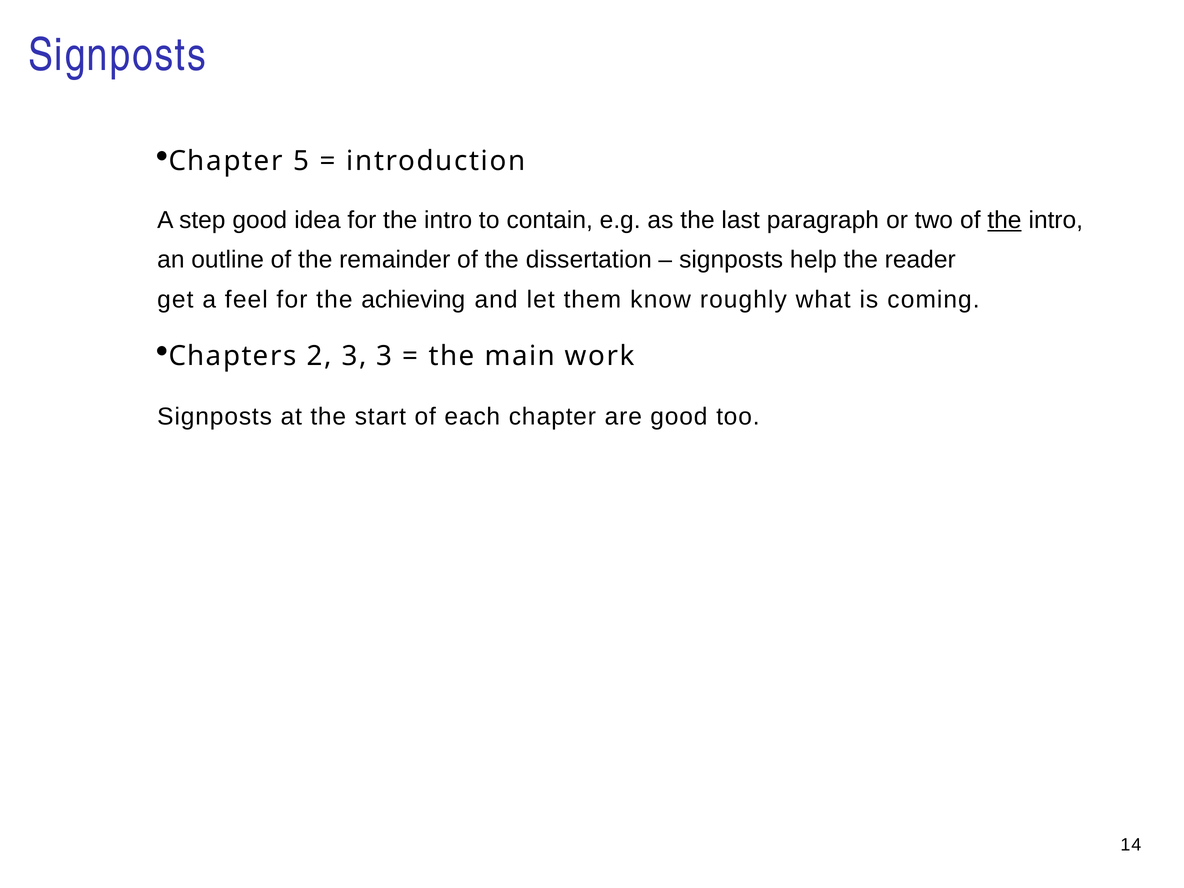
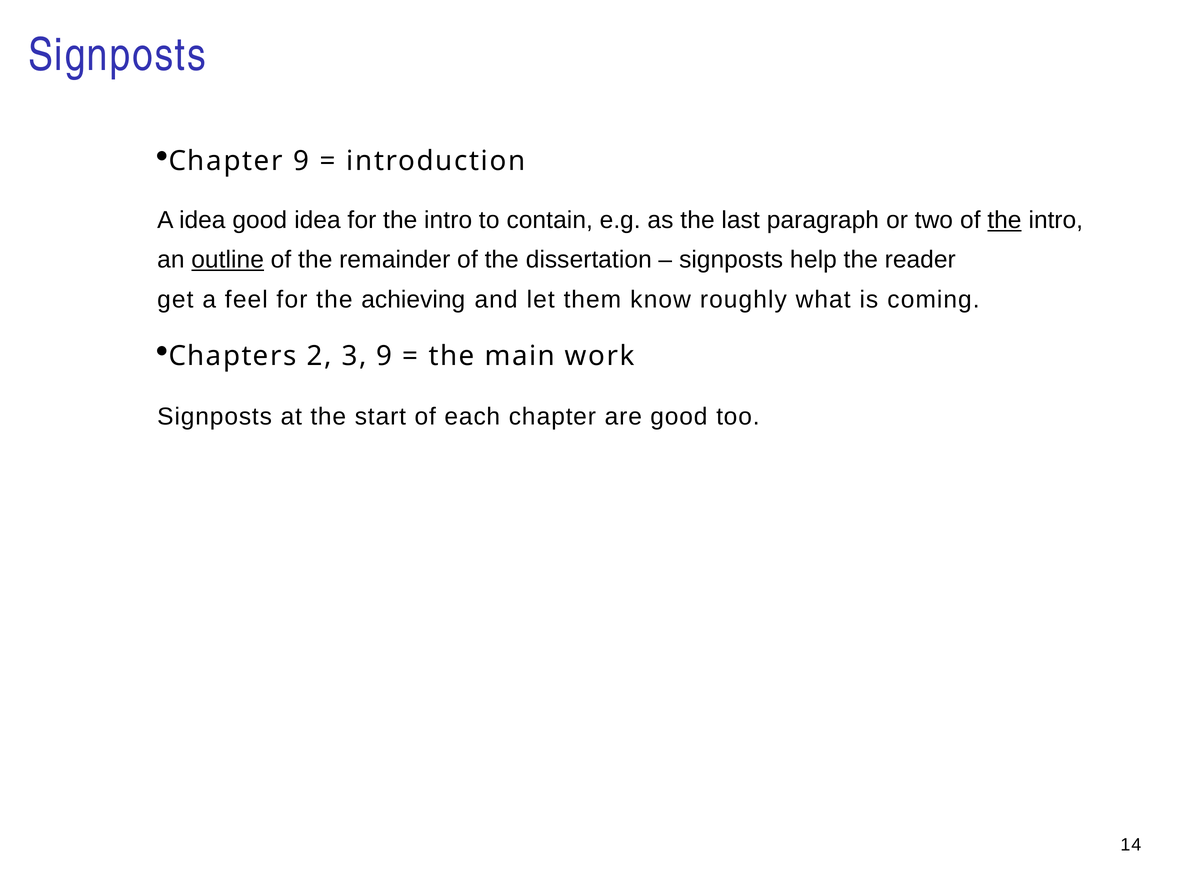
Chapter 5: 5 -> 9 (301, 161)
A step: step -> idea (202, 220)
outline underline: none -> present (228, 259)
3 3: 3 -> 9 (384, 356)
